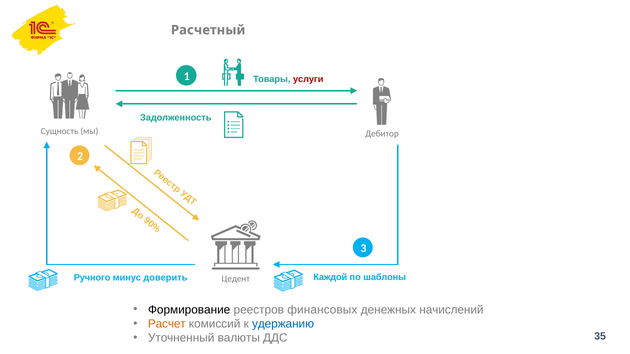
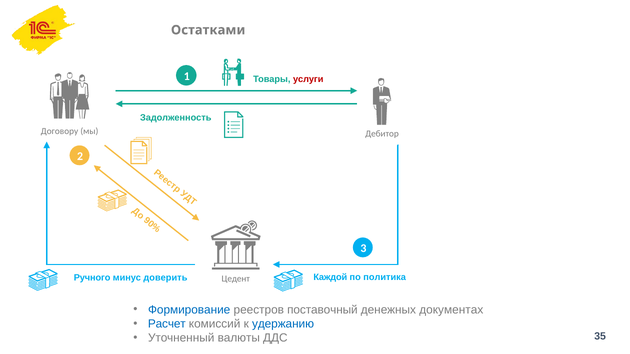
Расчетный: Расчетный -> Остатками (208, 30)
Сущность: Сущность -> Договору (60, 131)
шаблоны: шаблоны -> политика (385, 278)
Формирование colour: black -> blue (189, 310)
финансовых: финансовых -> поставочный (322, 310)
начислений: начислений -> документах (451, 310)
Расчет colour: orange -> blue (167, 324)
